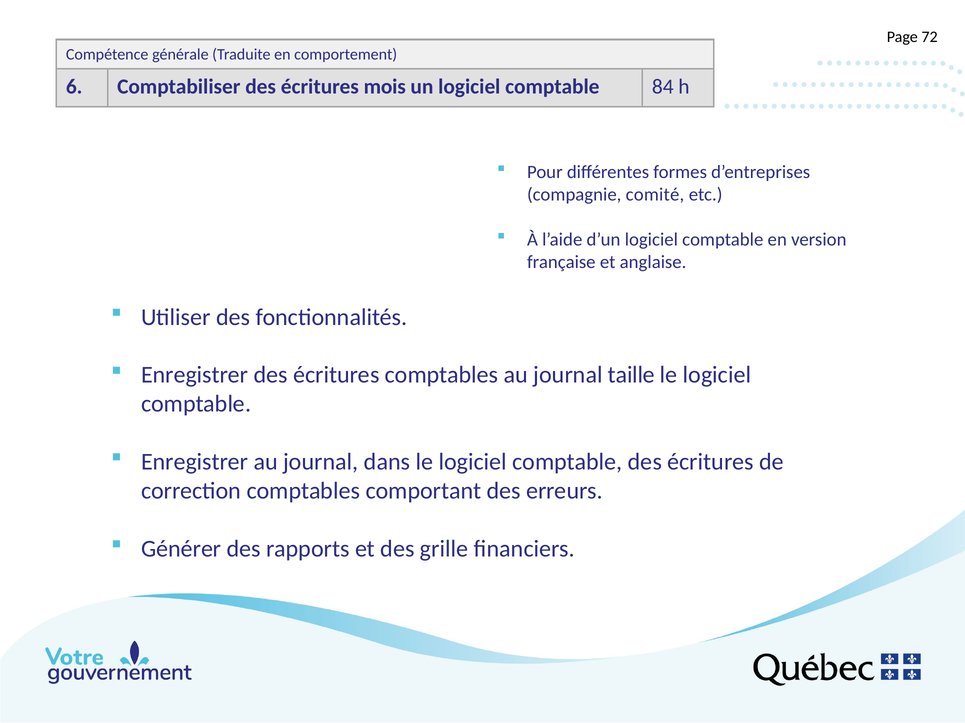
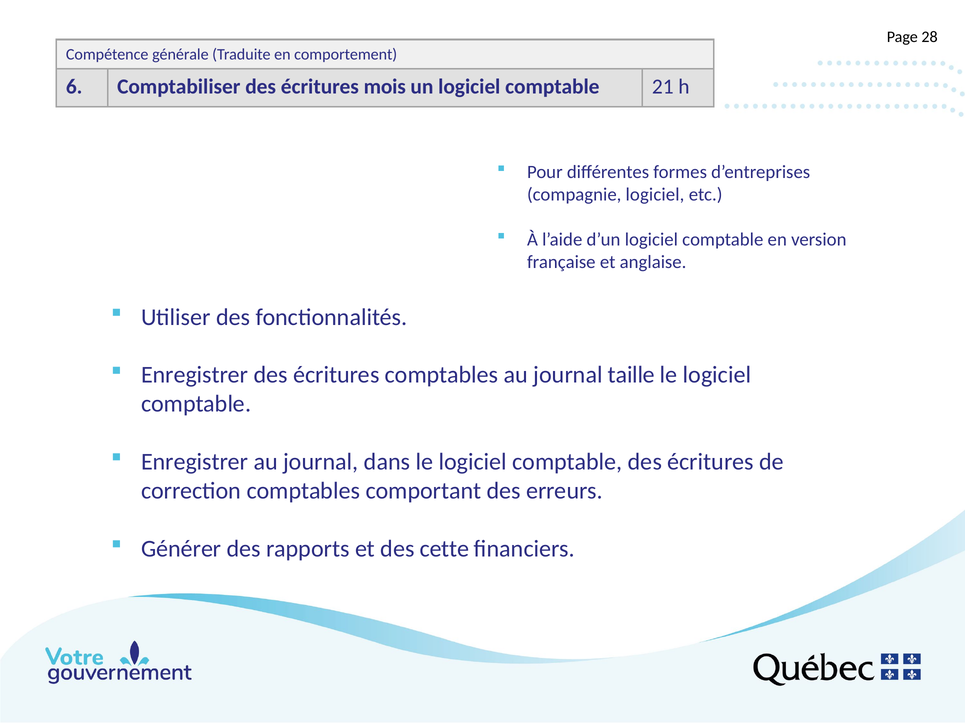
72: 72 -> 28 (930, 37)
84: 84 -> 21 (663, 87)
compagnie comité: comité -> logiciel (655, 195)
grille: grille -> cette (444, 549)
